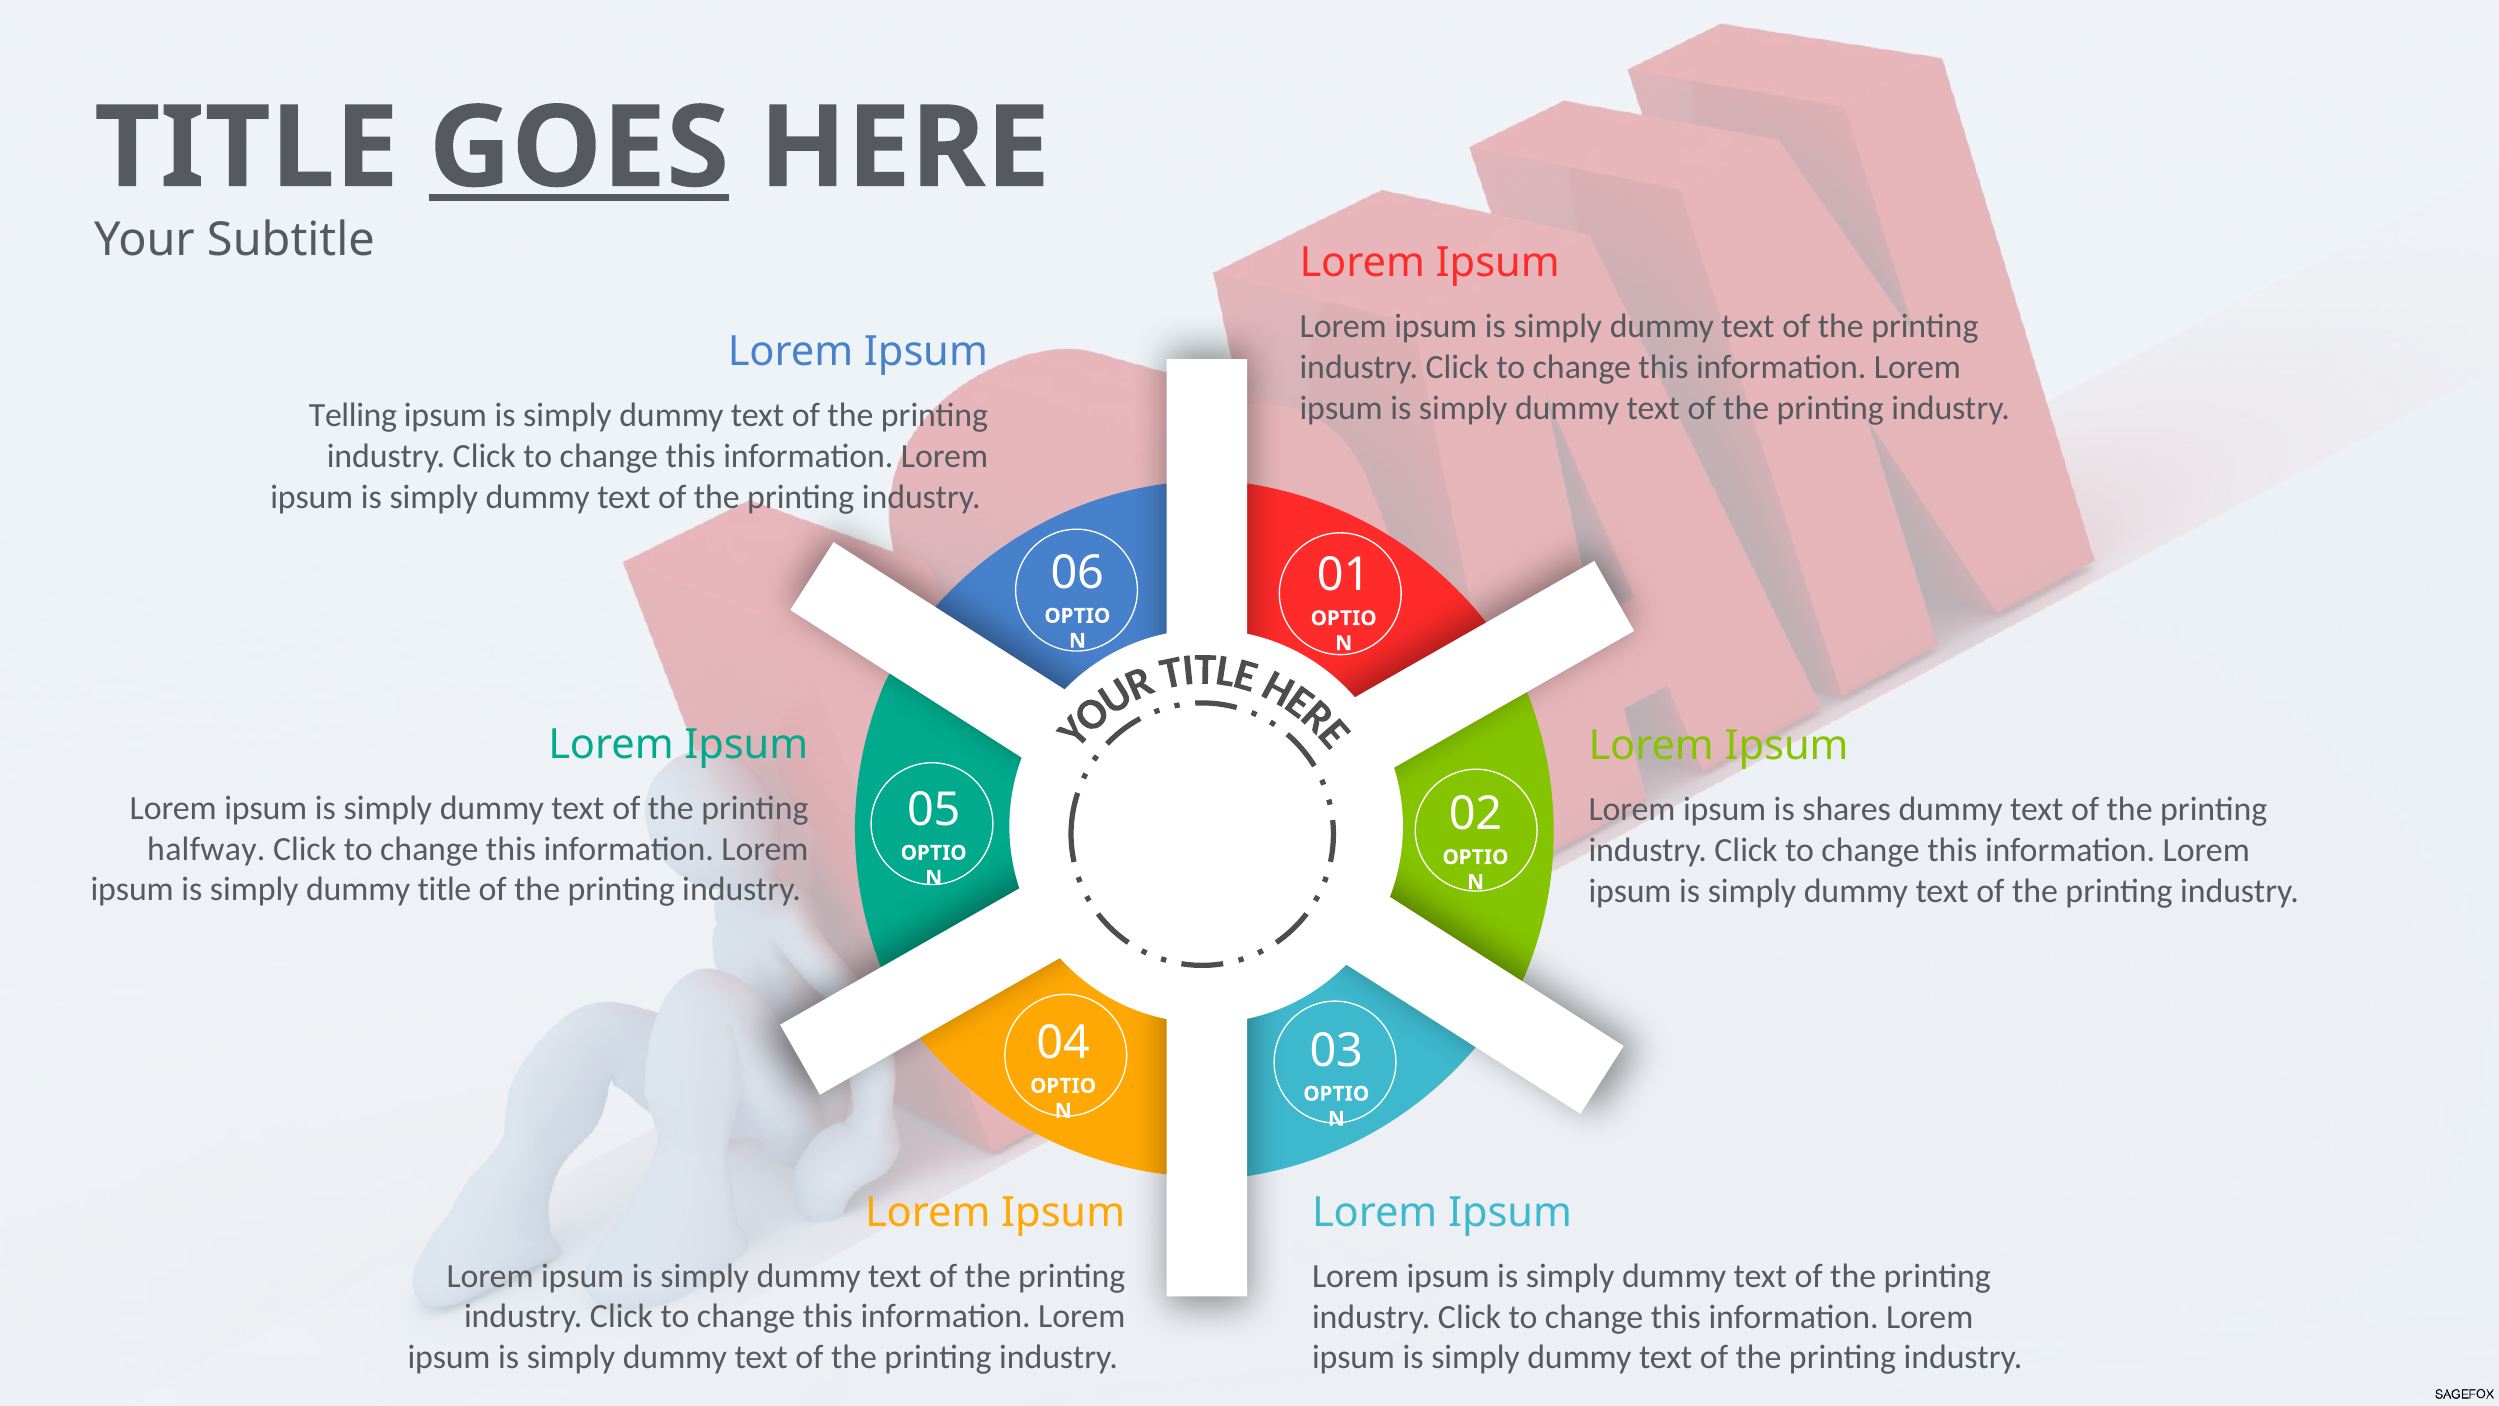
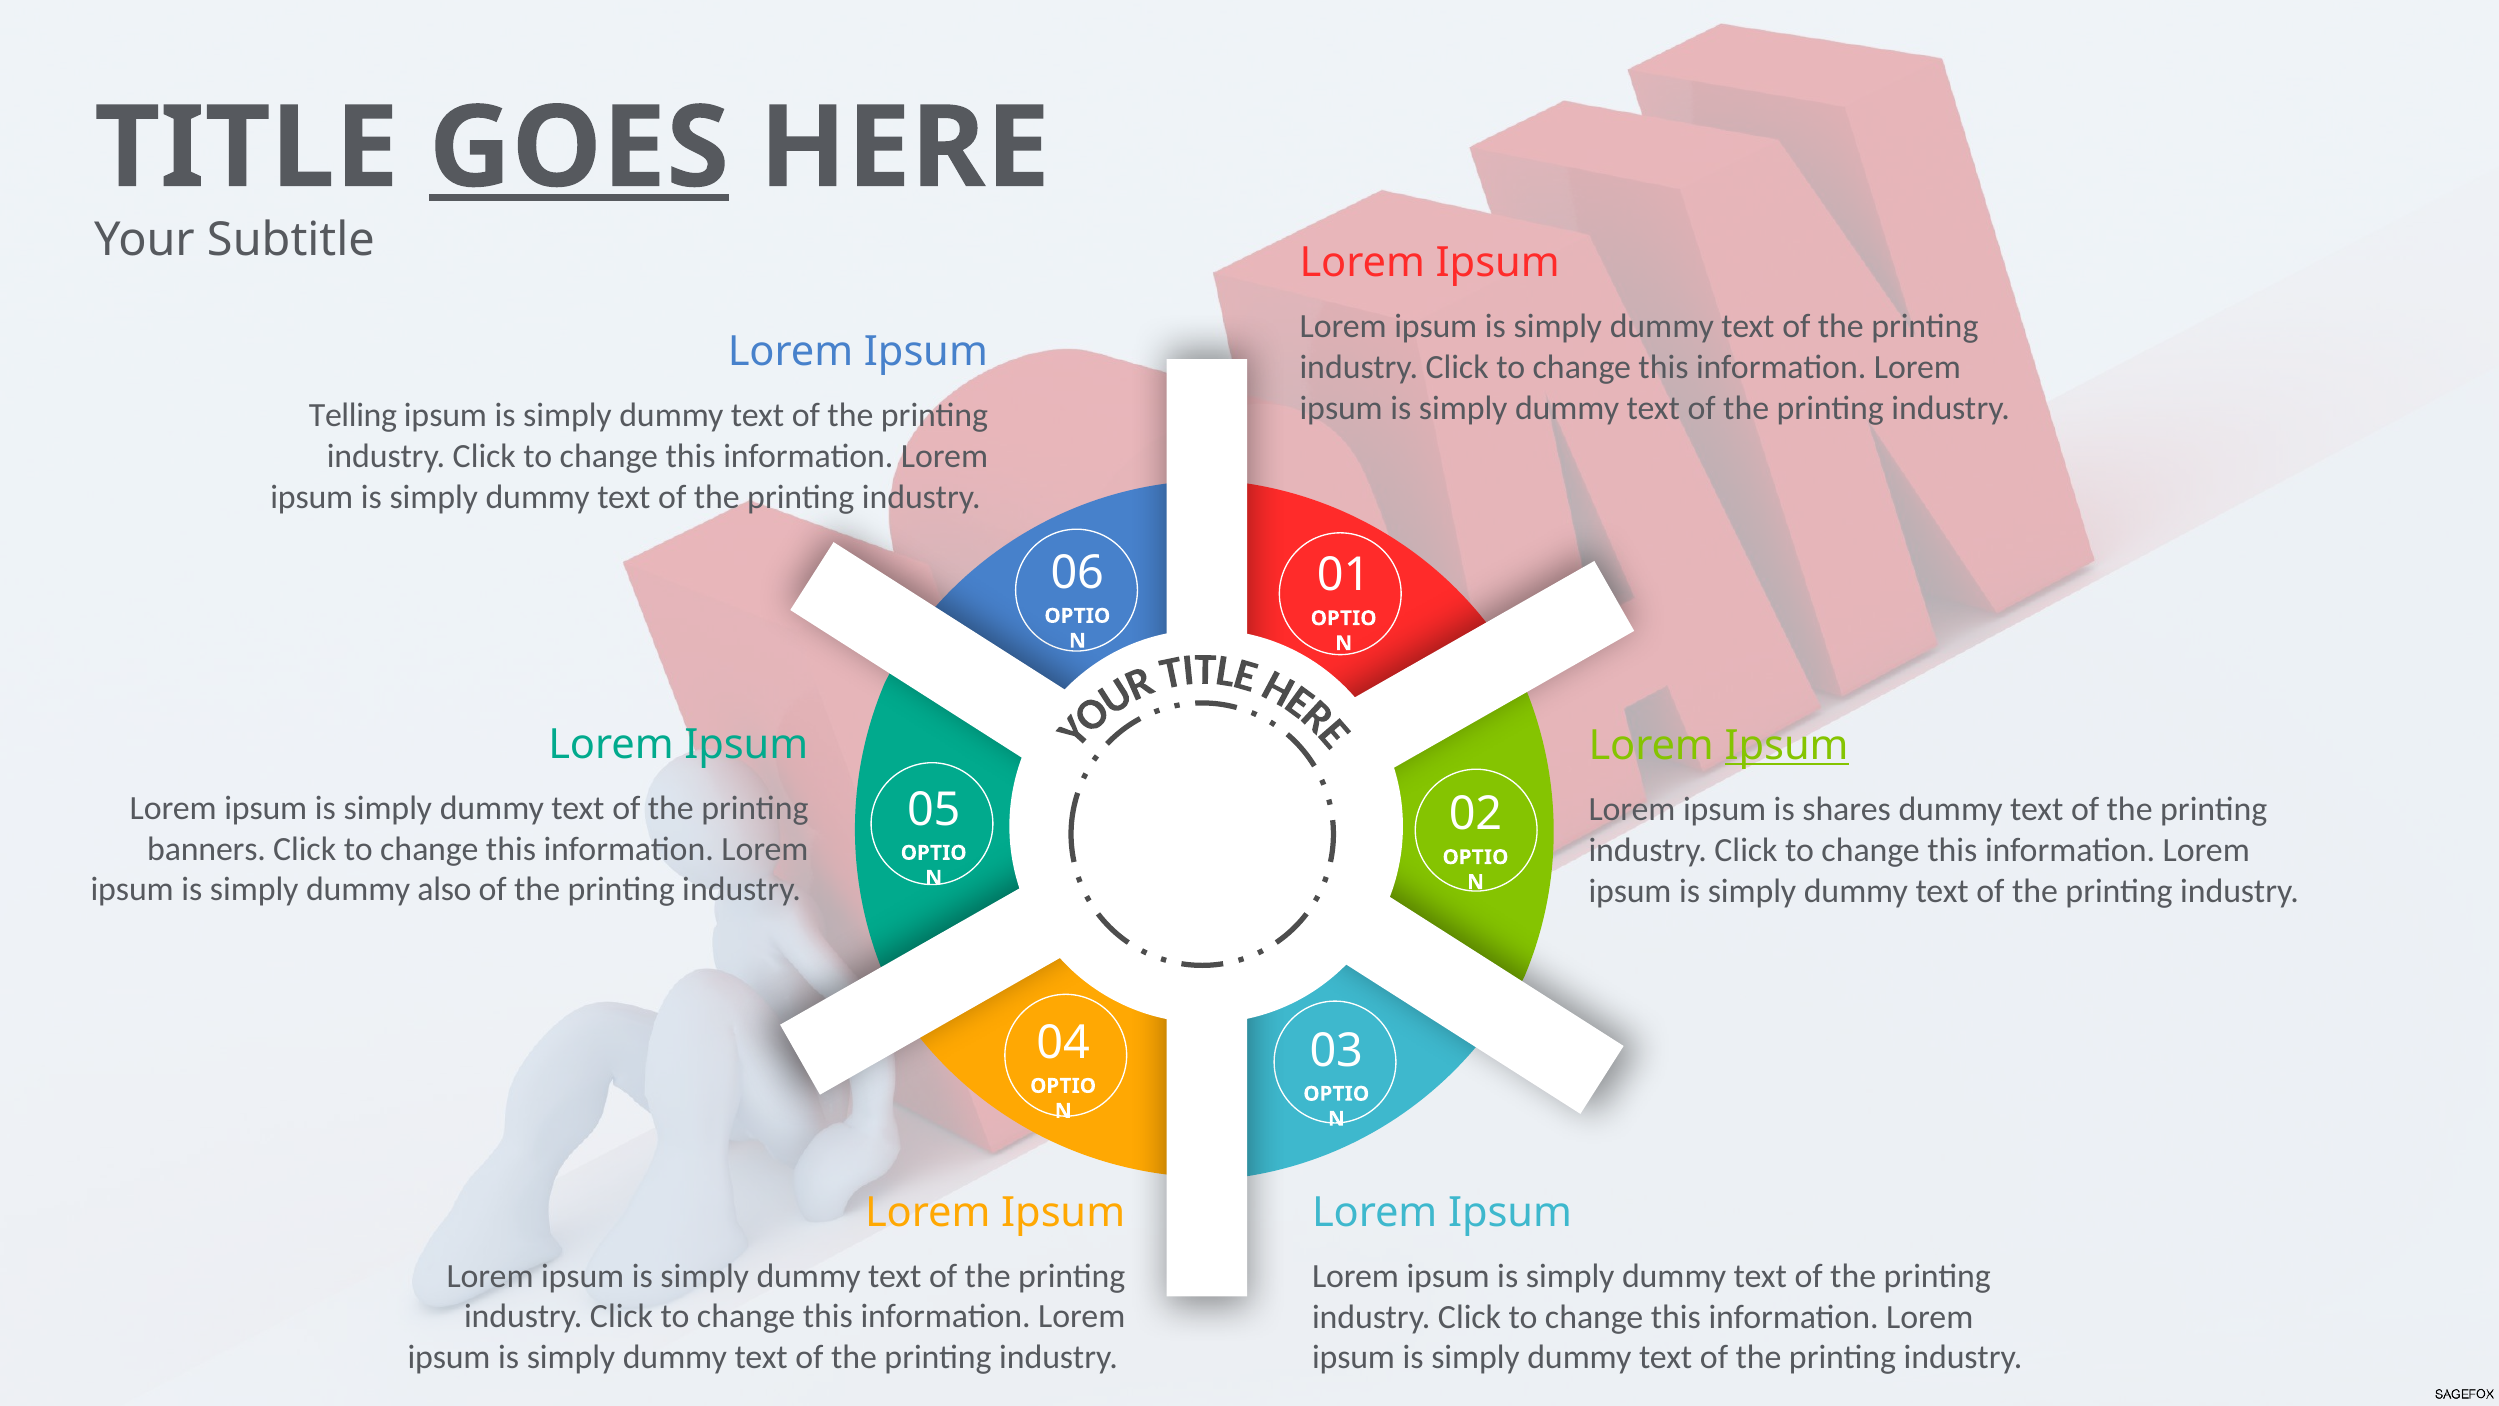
Ipsum underline: none -> present (1787, 746)
halfway: halfway -> banners (207, 849)
dummy title: title -> also (444, 890)
